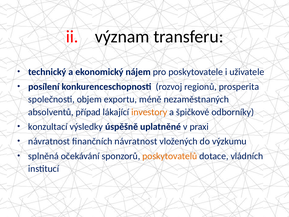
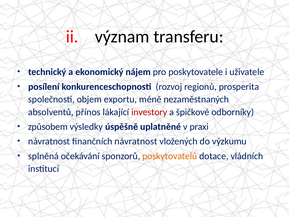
případ: případ -> přínos (88, 112)
investory colour: orange -> red (149, 112)
konzultací: konzultací -> způsobem (48, 127)
